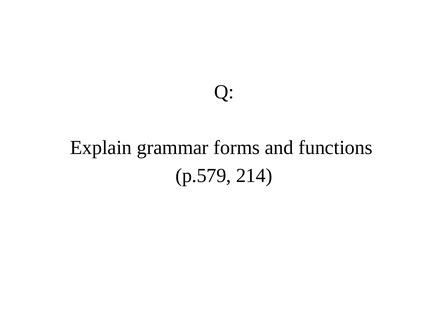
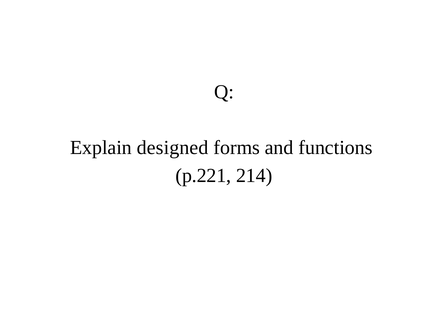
grammar: grammar -> designed (173, 147)
p.579: p.579 -> p.221 (203, 175)
